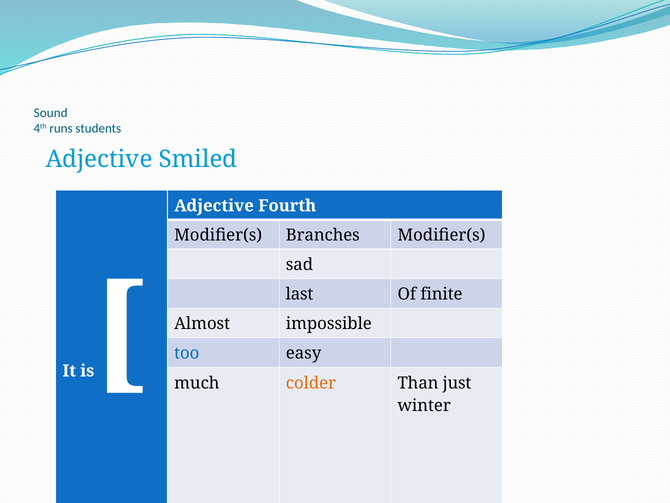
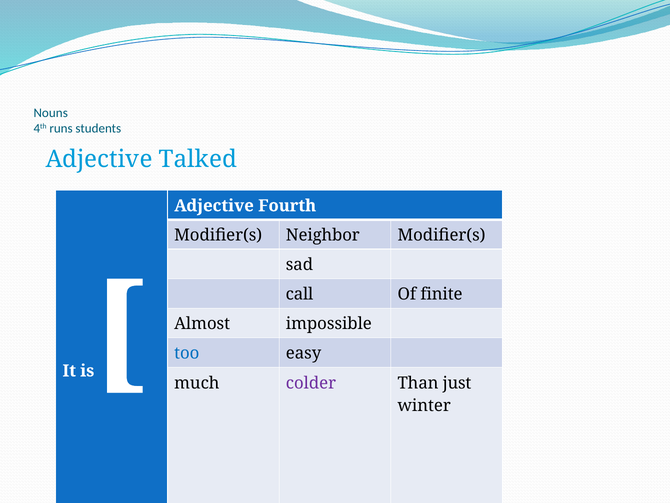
Sound: Sound -> Nouns (51, 113)
Smiled: Smiled -> Talked (198, 159)
Branches: Branches -> Neighbor (323, 235)
last: last -> call (300, 294)
colder colour: orange -> purple (311, 383)
